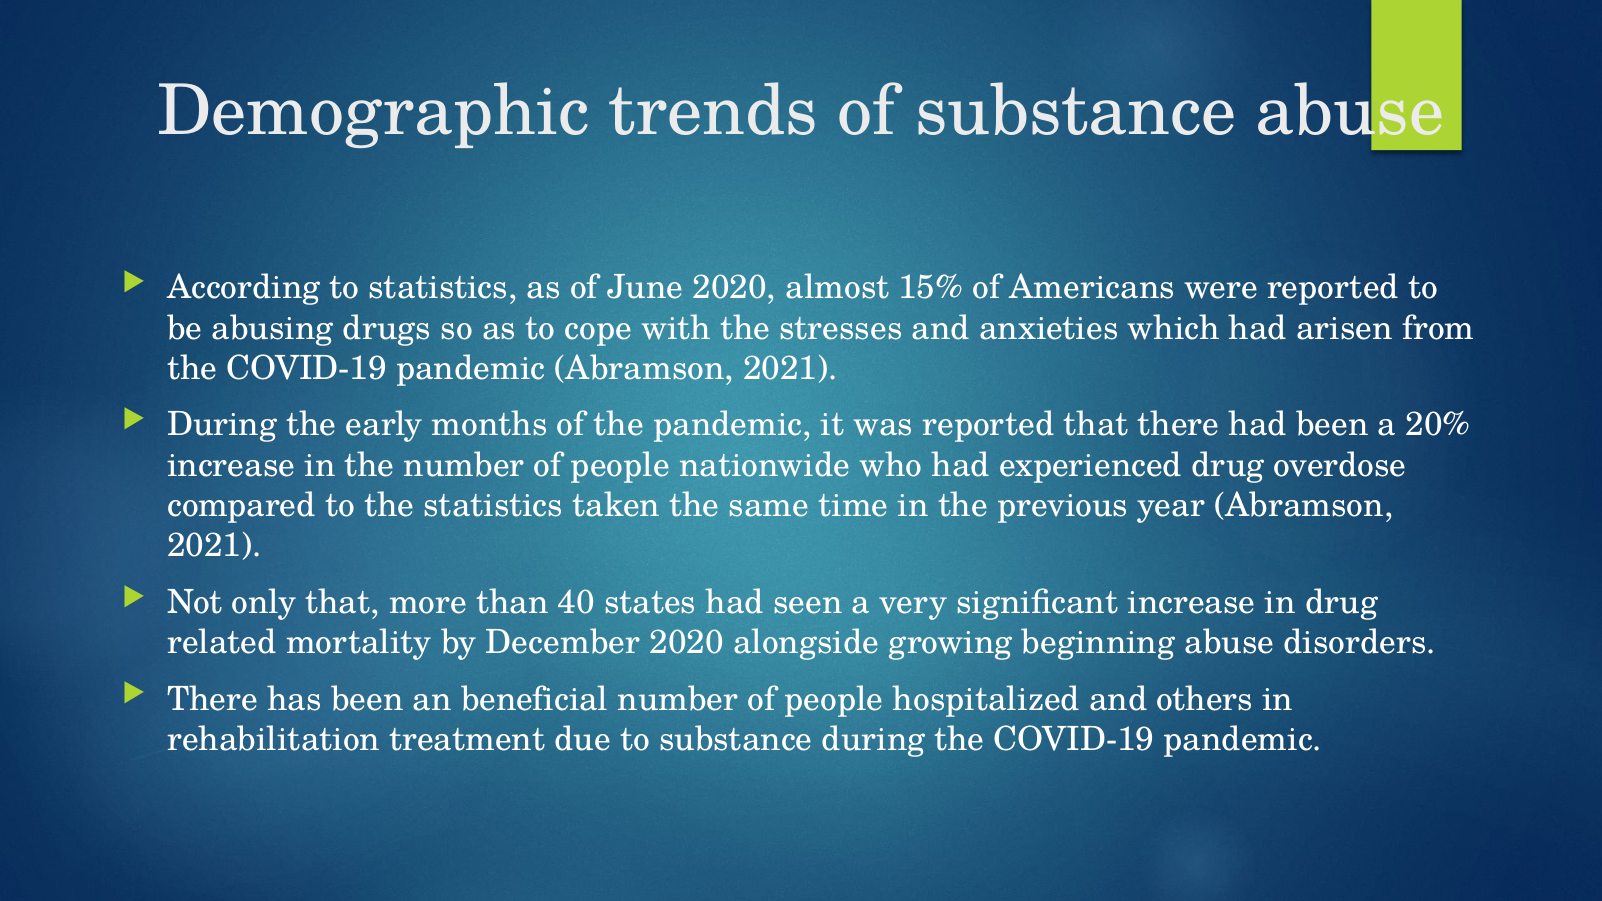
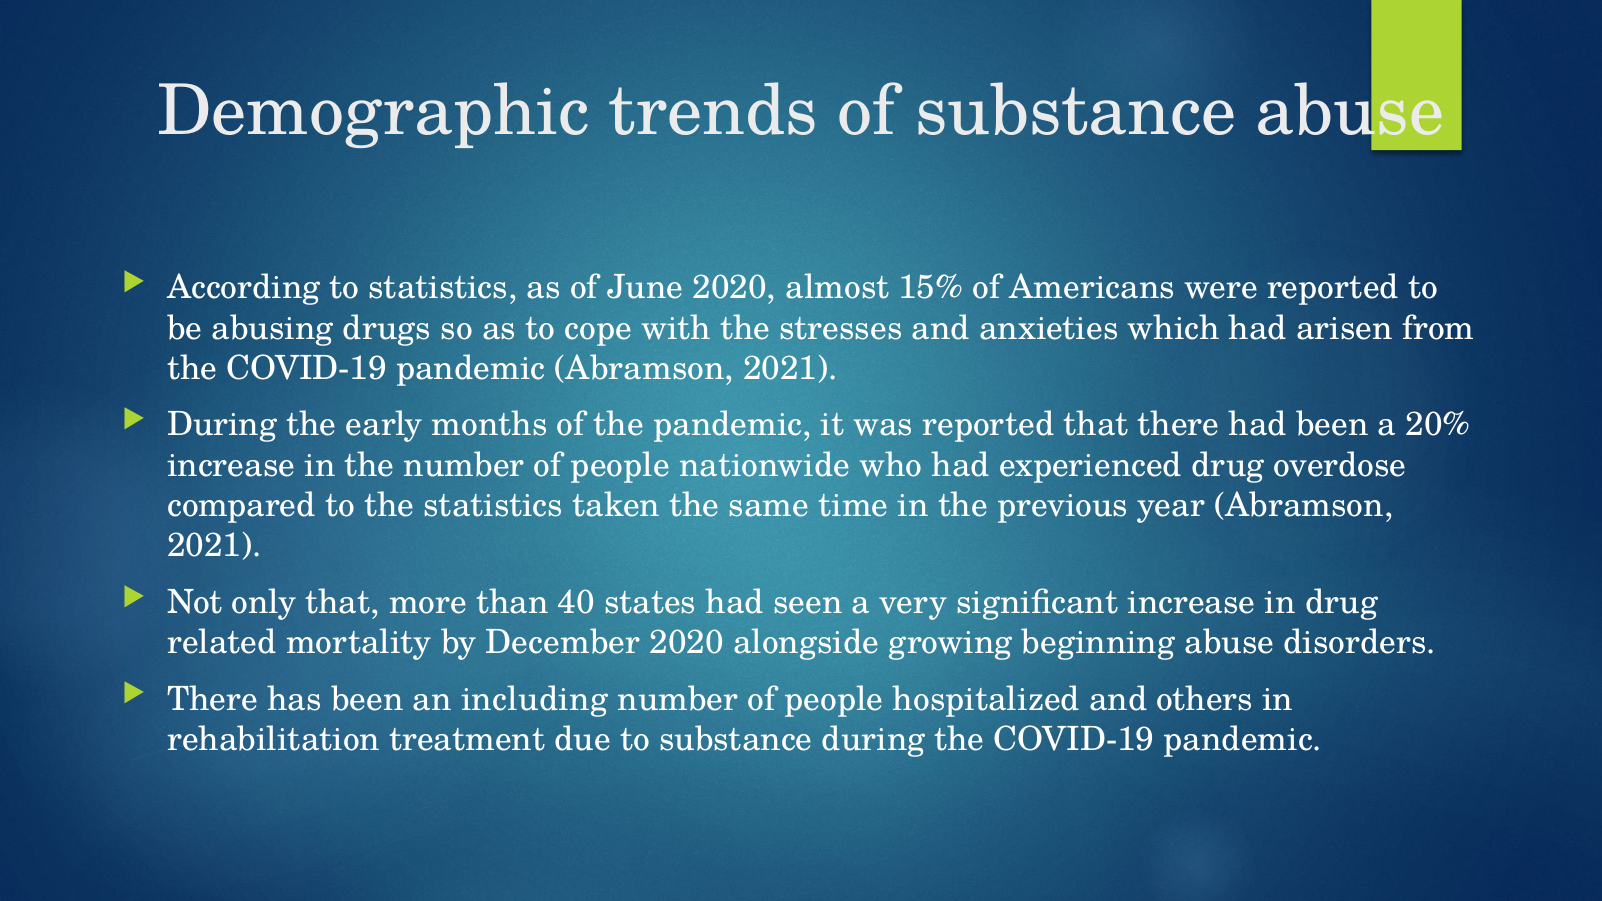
beneficial: beneficial -> including (535, 699)
